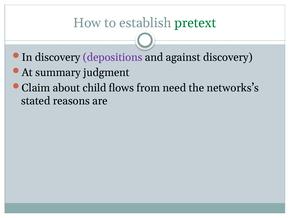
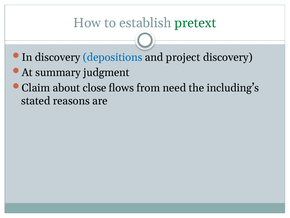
depositions colour: purple -> blue (113, 57)
against: against -> project (183, 57)
child: child -> close (95, 88)
networks’s: networks’s -> including’s (233, 88)
